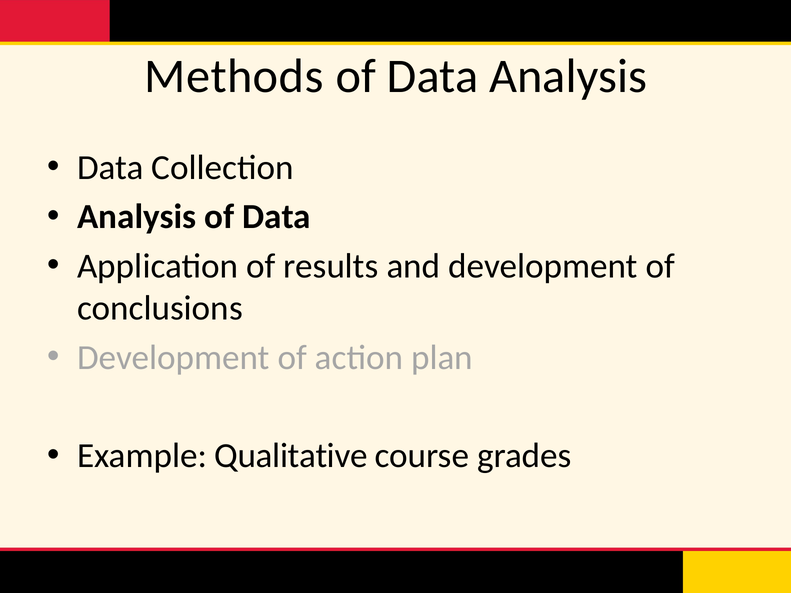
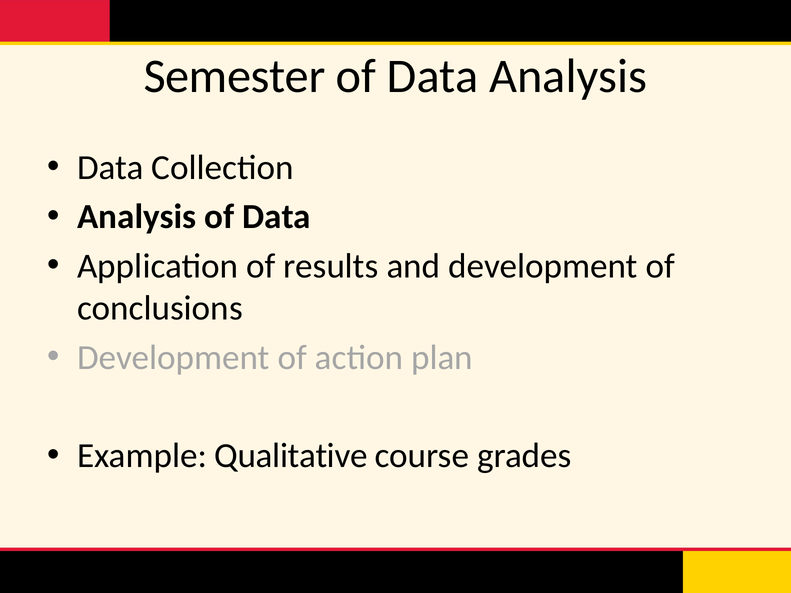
Methods: Methods -> Semester (234, 76)
